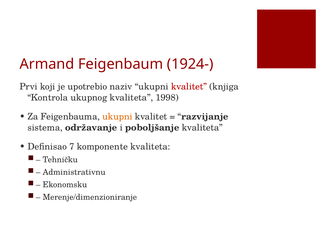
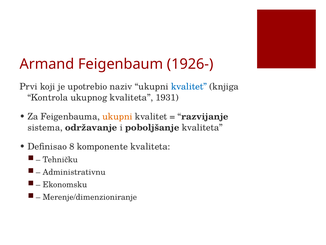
1924-: 1924- -> 1926- (190, 64)
kvalitet colour: red -> blue (189, 86)
1998: 1998 -> 1931 (167, 97)
7: 7 -> 8 (72, 146)
